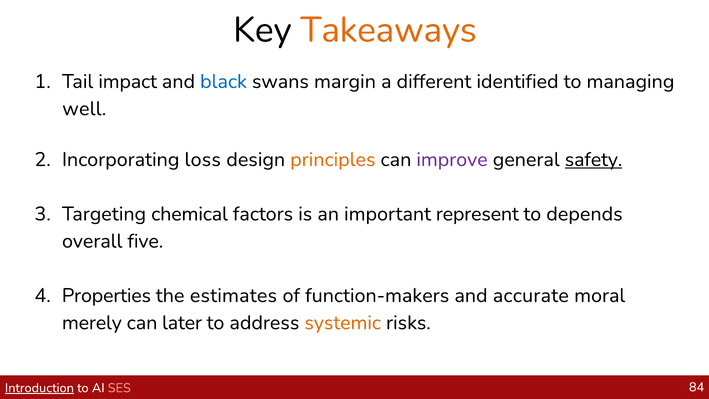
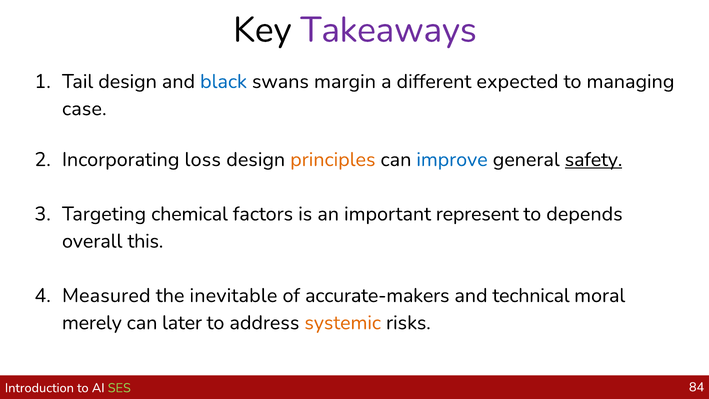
Takeaways colour: orange -> purple (389, 30)
Tail impact: impact -> design (128, 81)
identified: identified -> expected (517, 81)
well: well -> case (84, 109)
improve colour: purple -> blue (452, 159)
five: five -> this (145, 241)
Properties: Properties -> Measured (106, 295)
estimates: estimates -> inevitable (233, 295)
function-makers: function-makers -> accurate-makers (377, 295)
accurate: accurate -> technical (531, 295)
Introduction underline: present -> none (39, 388)
SES colour: pink -> light green (119, 388)
